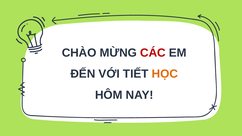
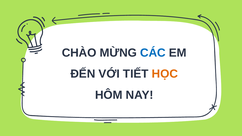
CÁC colour: red -> blue (153, 53)
